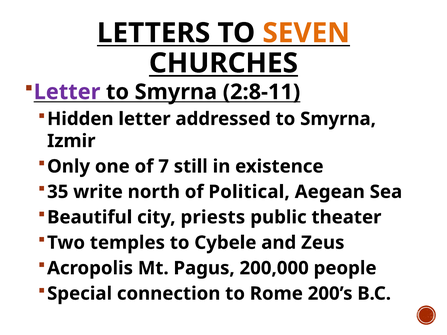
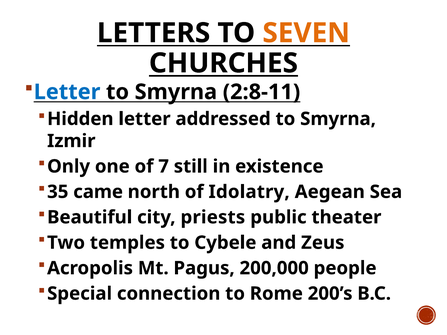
Letter colour: purple -> blue (67, 92)
write: write -> came (98, 192)
Political: Political -> Idolatry (249, 192)
